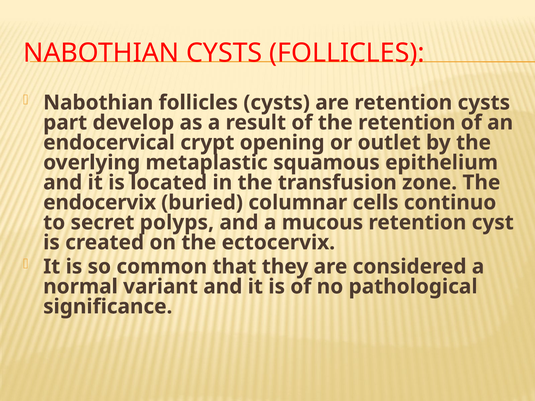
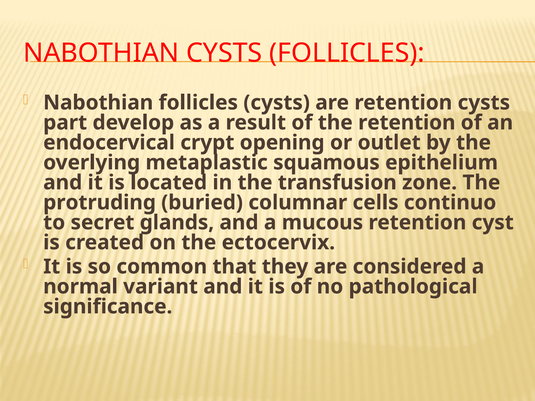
endocervix: endocervix -> protruding (100, 203)
polyps: polyps -> glands (177, 223)
